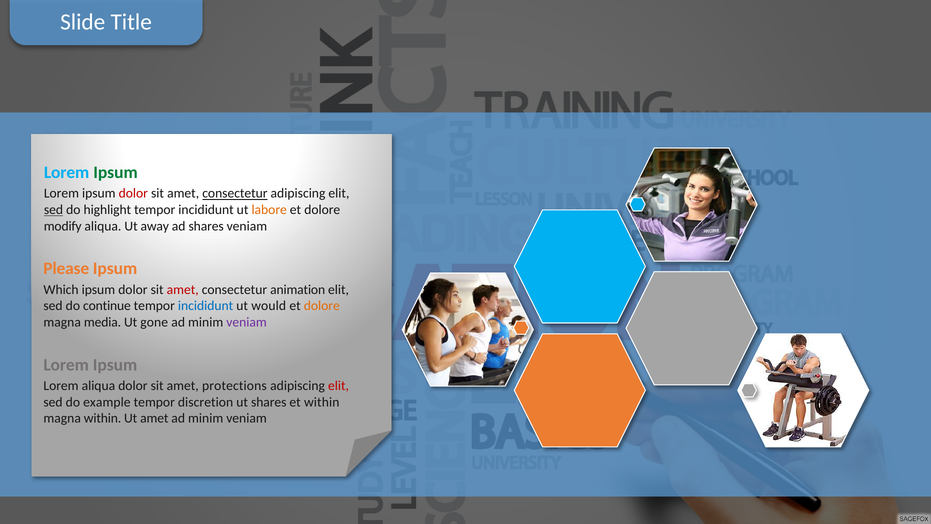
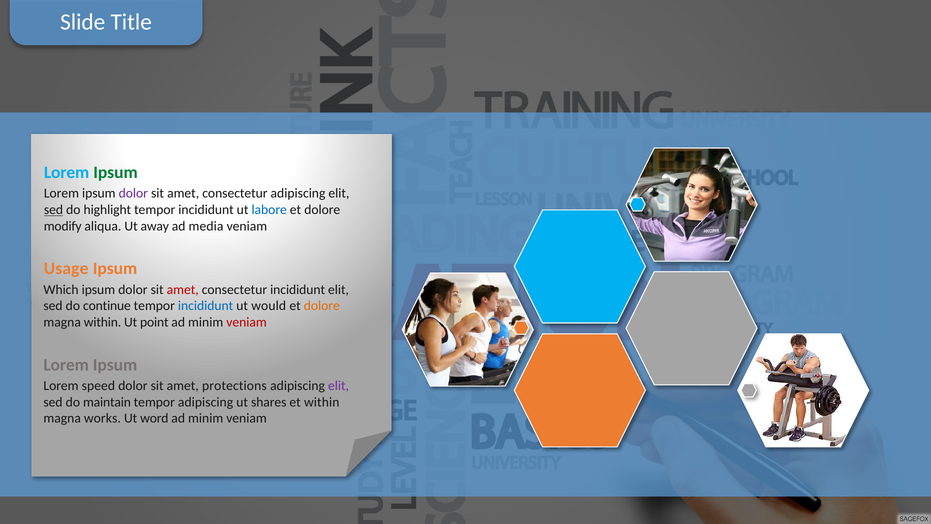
dolor colour: red -> purple (133, 193)
consectetur underline: present -> none (235, 193)
labore colour: orange -> blue (269, 210)
ad shares: shares -> media (206, 226)
Please: Please -> Usage (66, 268)
consectetur animation: animation -> incididunt (298, 289)
magna media: media -> within (103, 322)
gone: gone -> point (154, 322)
veniam colour: purple -> red (246, 322)
Lorem aliqua: aliqua -> speed (98, 386)
elit colour: red -> purple (338, 386)
example: example -> maintain (107, 402)
tempor discretion: discretion -> adipiscing (206, 402)
magna within: within -> works (102, 418)
Ut amet: amet -> word (154, 418)
